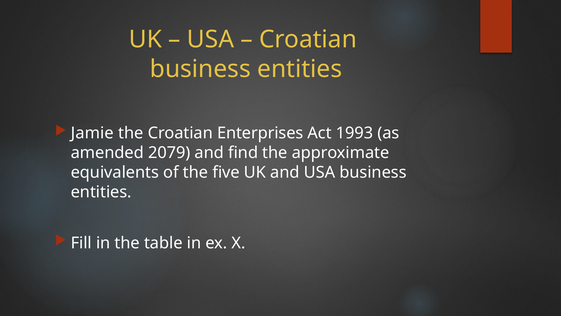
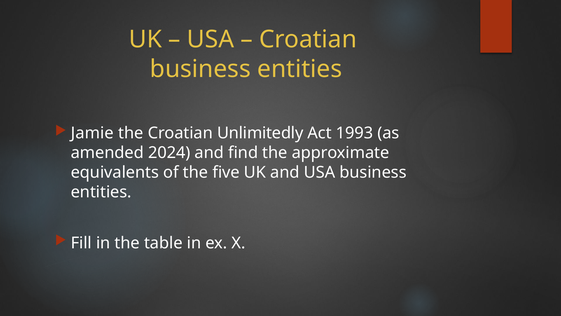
Enterprises: Enterprises -> Unlimitedly (260, 133)
2079: 2079 -> 2024 (169, 153)
